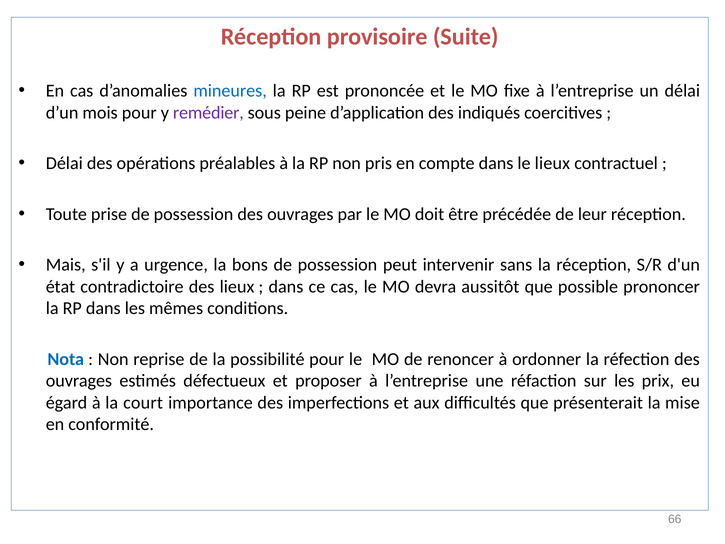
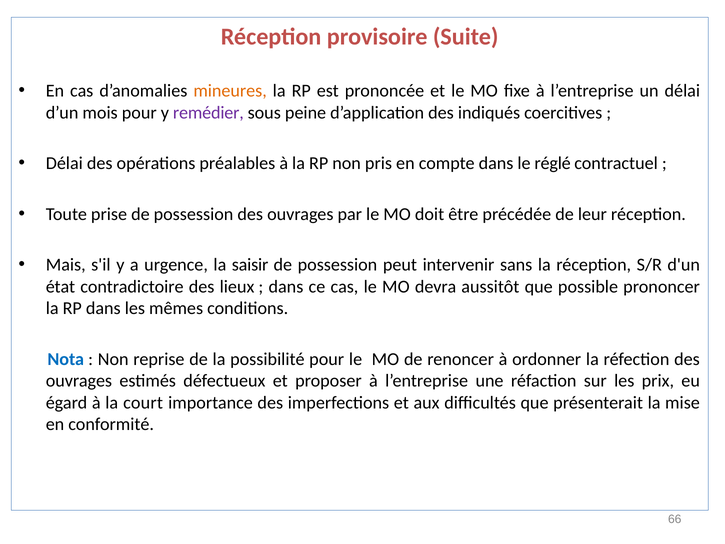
mineures colour: blue -> orange (230, 91)
le lieux: lieux -> réglé (553, 163)
bons: bons -> saisir (250, 265)
